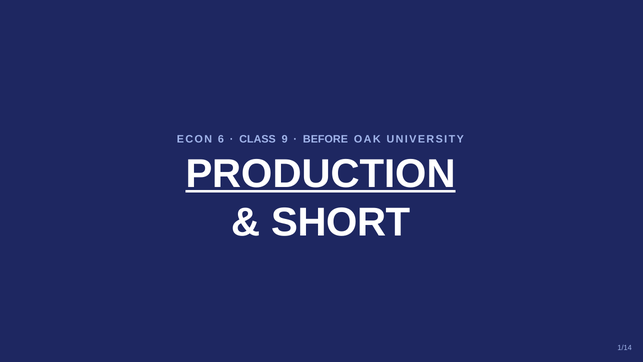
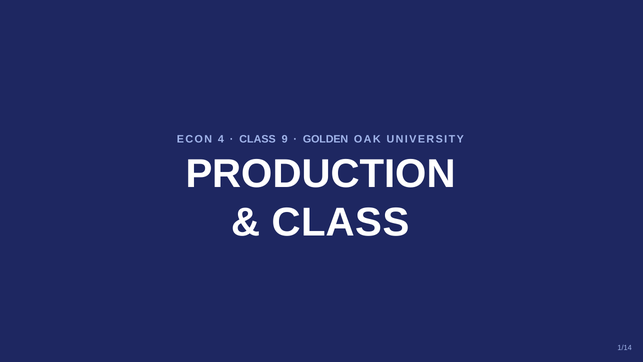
6: 6 -> 4 (221, 139)
BEFORE: BEFORE -> GOLDEN (326, 139)
PRODUCTION underline: present -> none (321, 174)
SHORT: SHORT -> CLASS (340, 222)
